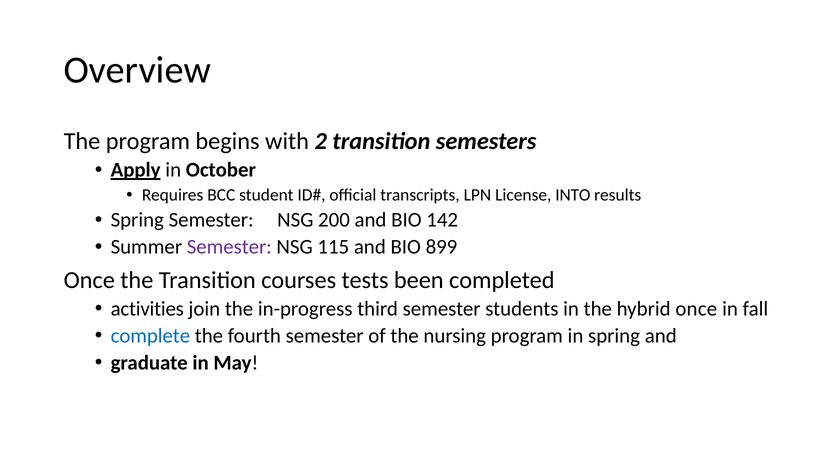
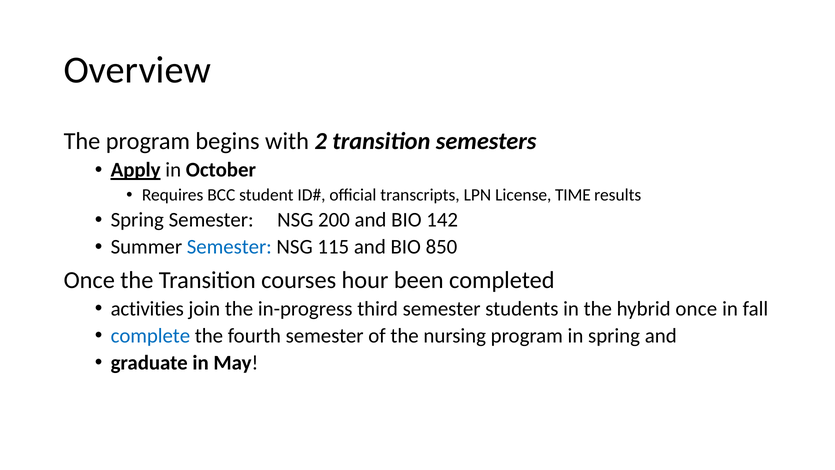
INTO: INTO -> TIME (573, 195)
Semester colour: purple -> blue (229, 247)
899: 899 -> 850 (441, 247)
tests: tests -> hour (365, 280)
